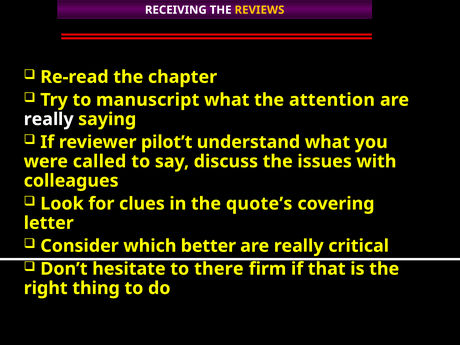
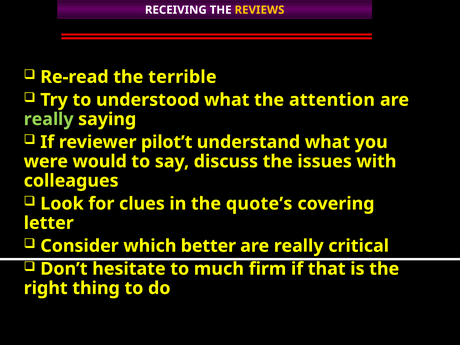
chapter: chapter -> terrible (182, 77)
manuscript: manuscript -> understood (148, 100)
really colour: white -> light green (49, 119)
called: called -> would (100, 161)
there: there -> much (219, 269)
